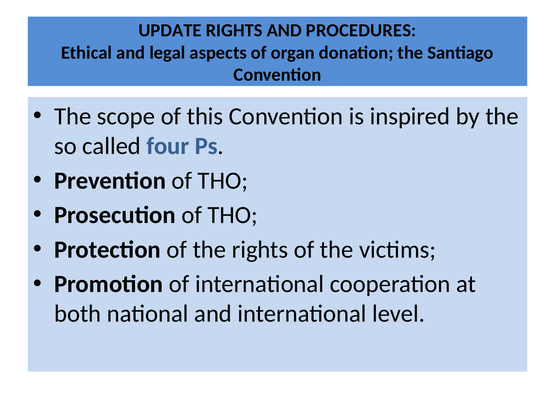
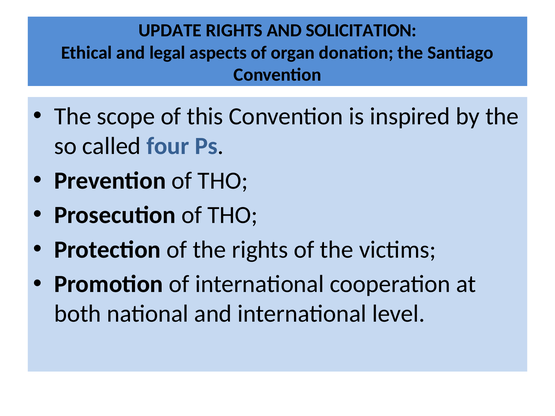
PROCEDURES: PROCEDURES -> SOLICITATION (361, 30)
